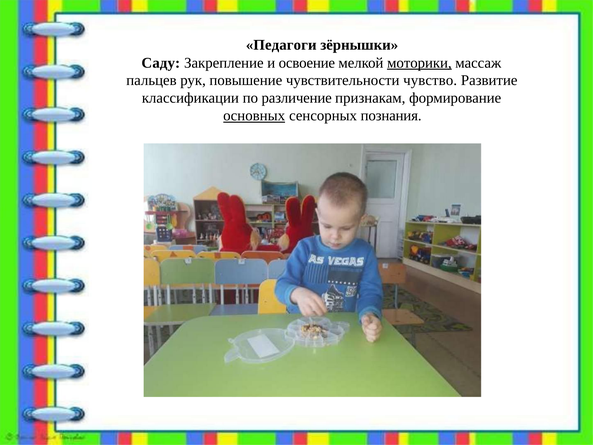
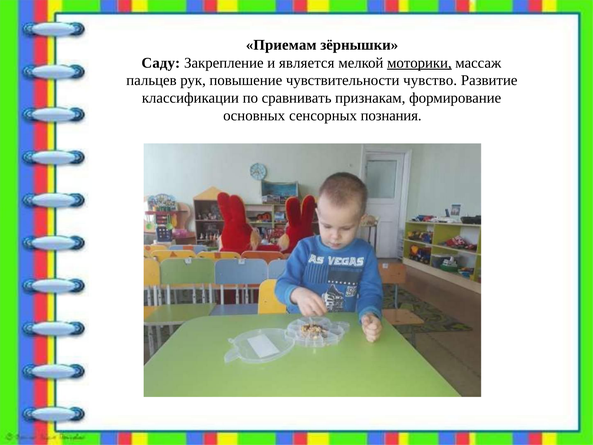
Педагоги: Педагоги -> Приемам (281, 45)
освоение: освоение -> является (307, 63)
различение: различение -> сравнивать (297, 98)
основных underline: present -> none (254, 116)
